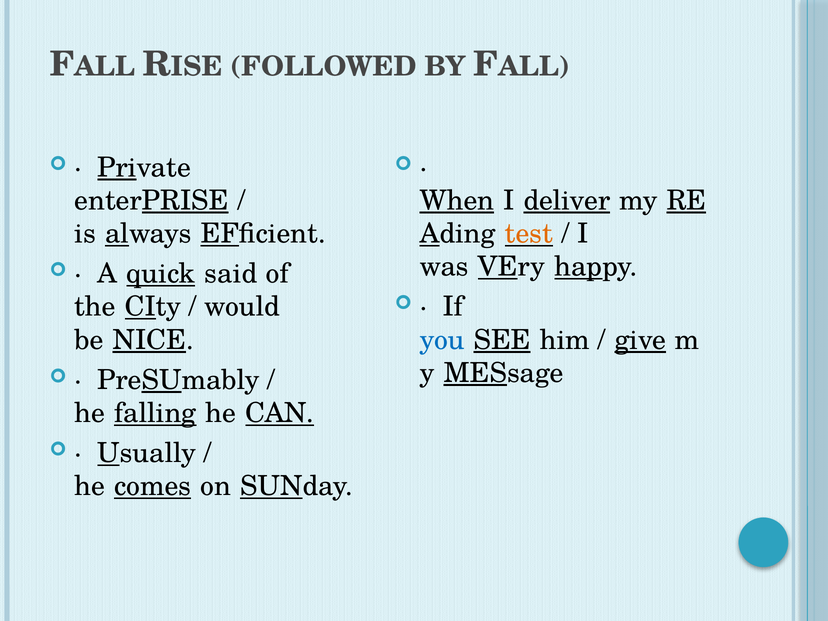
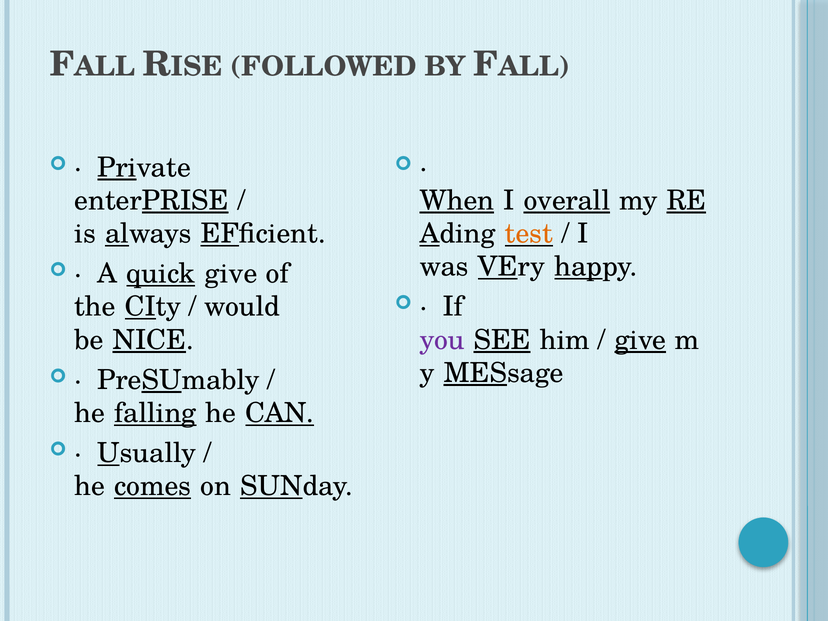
deliver: deliver -> overall (567, 201)
quick said: said -> give (231, 274)
you colour: blue -> purple (442, 340)
